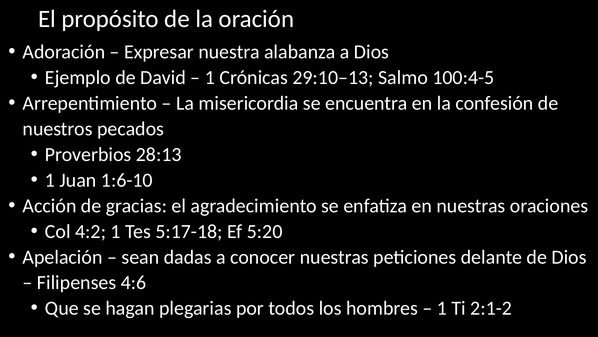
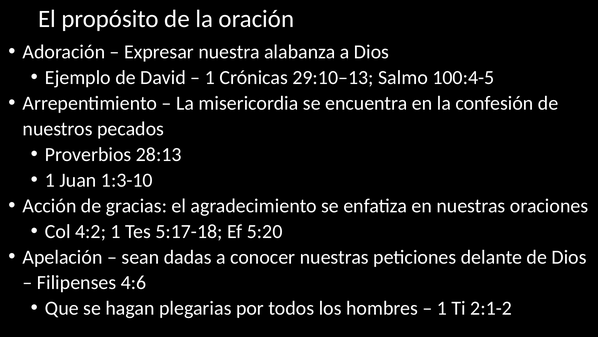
1:6-10: 1:6-10 -> 1:3-10 (127, 180)
